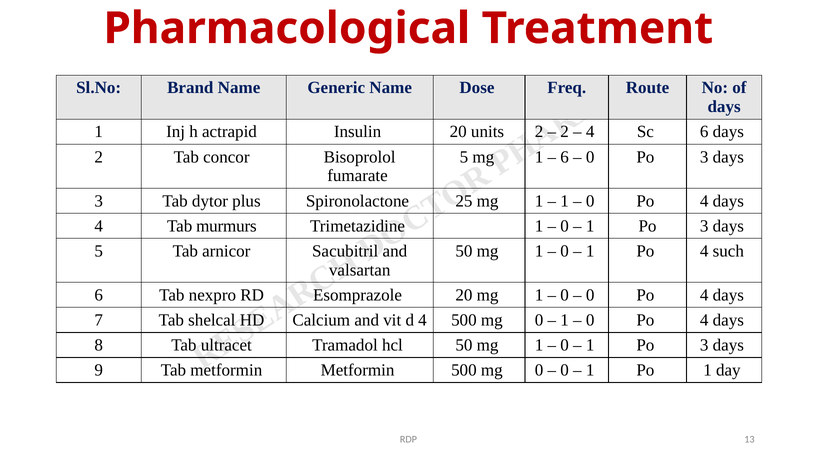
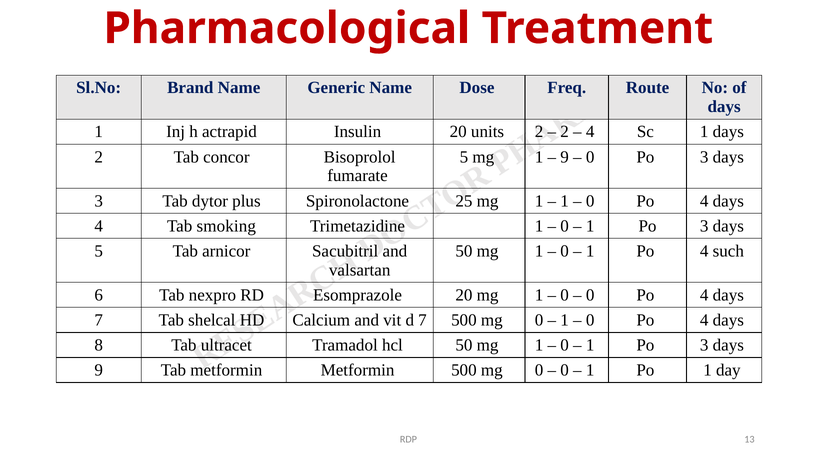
Sc 6: 6 -> 1 (704, 132)
6: 6 -> 9 (565, 157)
murmurs: murmurs -> smoking (226, 226)
d 4: 4 -> 7 (423, 320)
